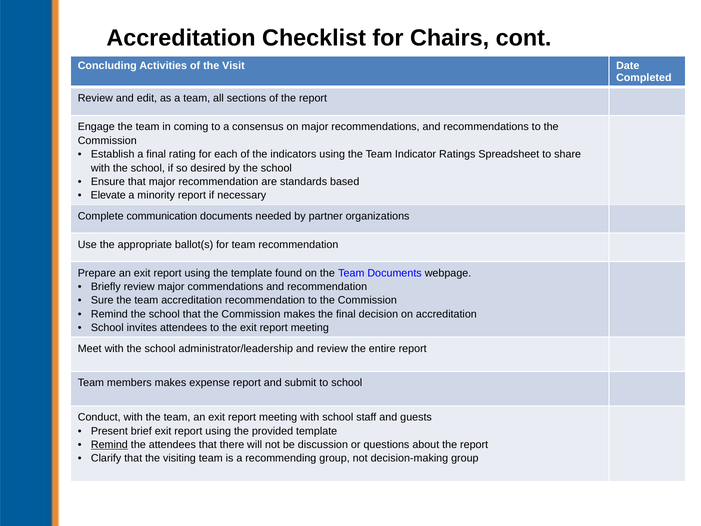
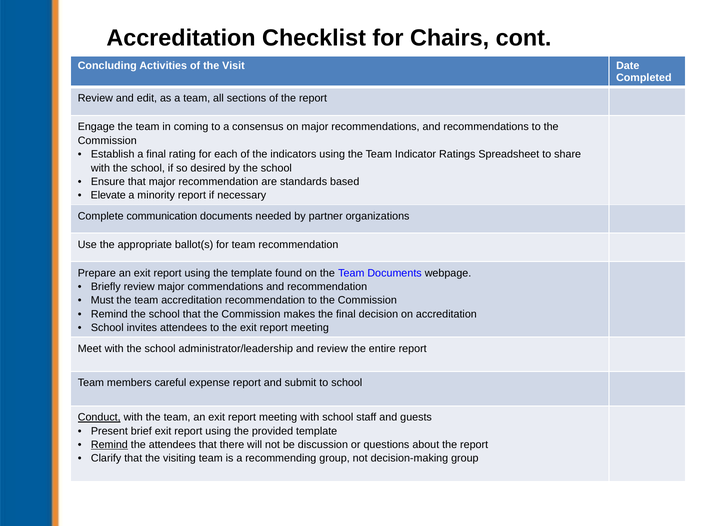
Sure: Sure -> Must (102, 300)
members makes: makes -> careful (171, 383)
Conduct underline: none -> present (99, 417)
